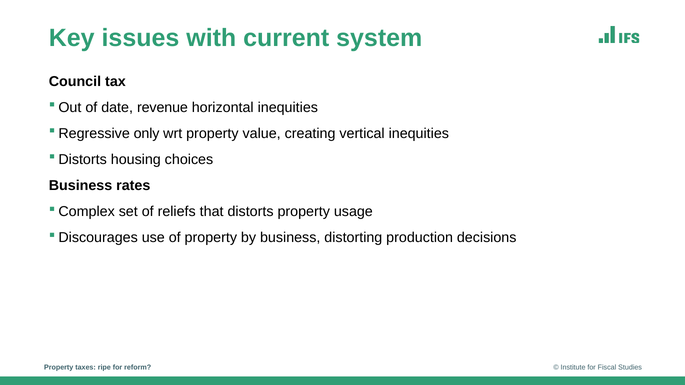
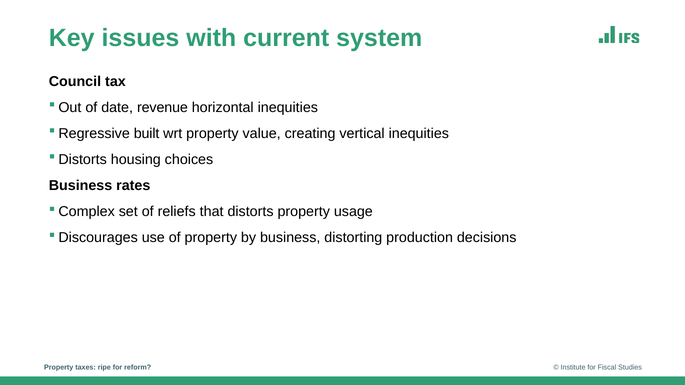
only: only -> built (147, 134)
